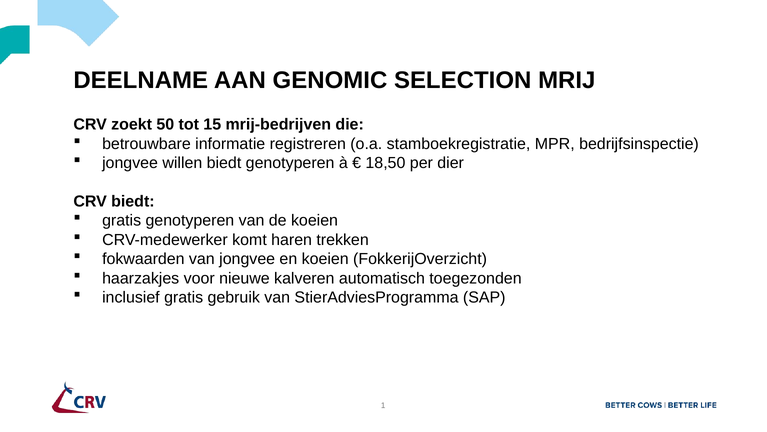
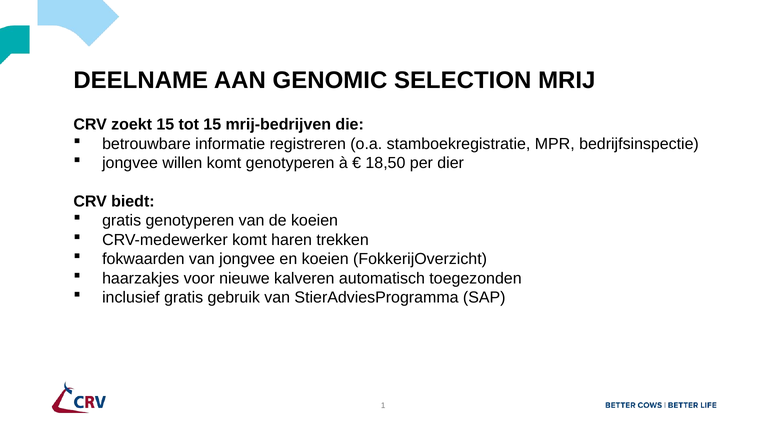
zoekt 50: 50 -> 15 (165, 125)
willen biedt: biedt -> komt (224, 163)
